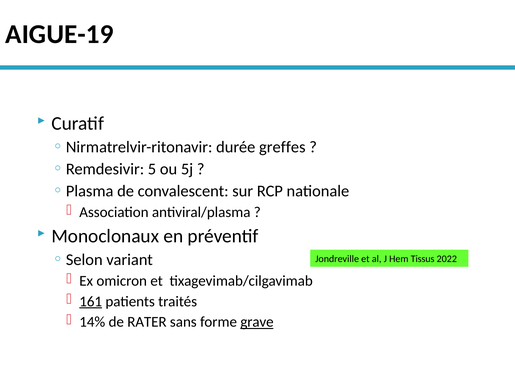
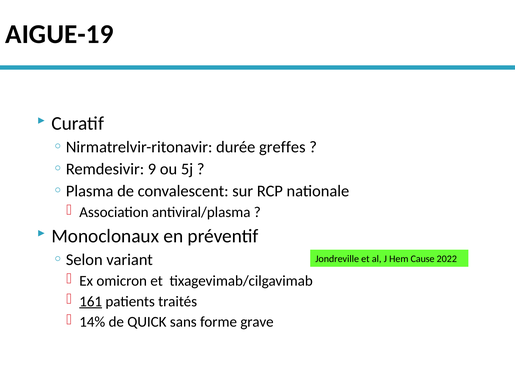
5: 5 -> 9 (152, 169)
Tissus: Tissus -> Cause (423, 259)
RATER: RATER -> QUICK (147, 322)
grave underline: present -> none (257, 322)
